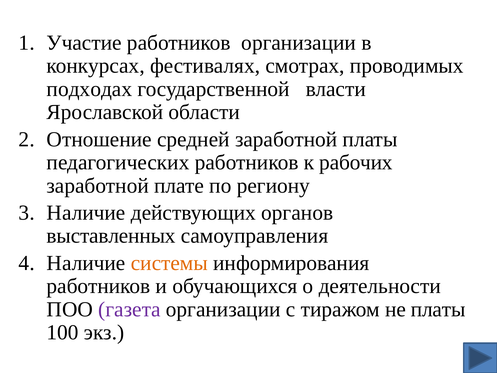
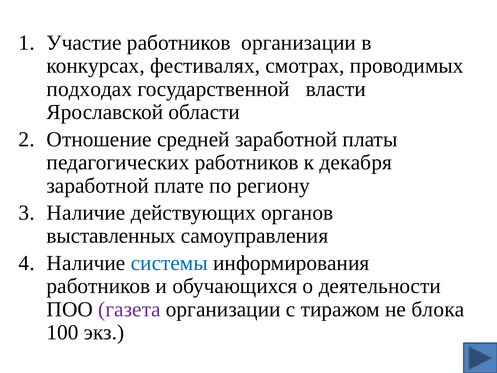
рабочих: рабочих -> декабря (356, 162)
системы colour: orange -> blue (169, 263)
не платы: платы -> блока (438, 309)
